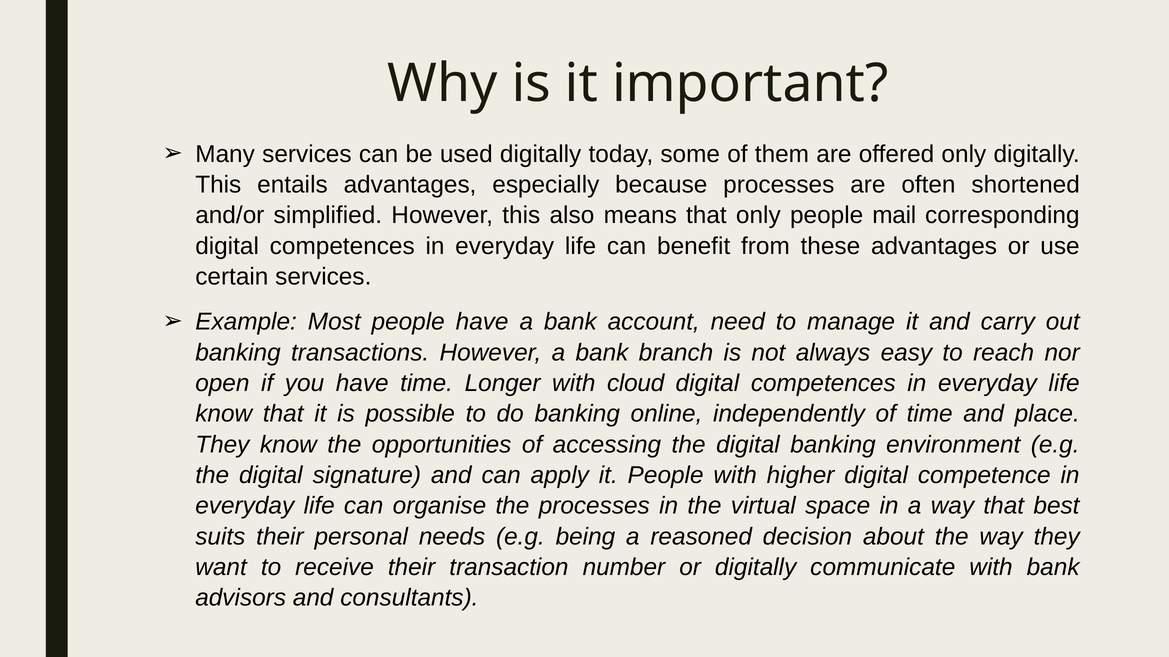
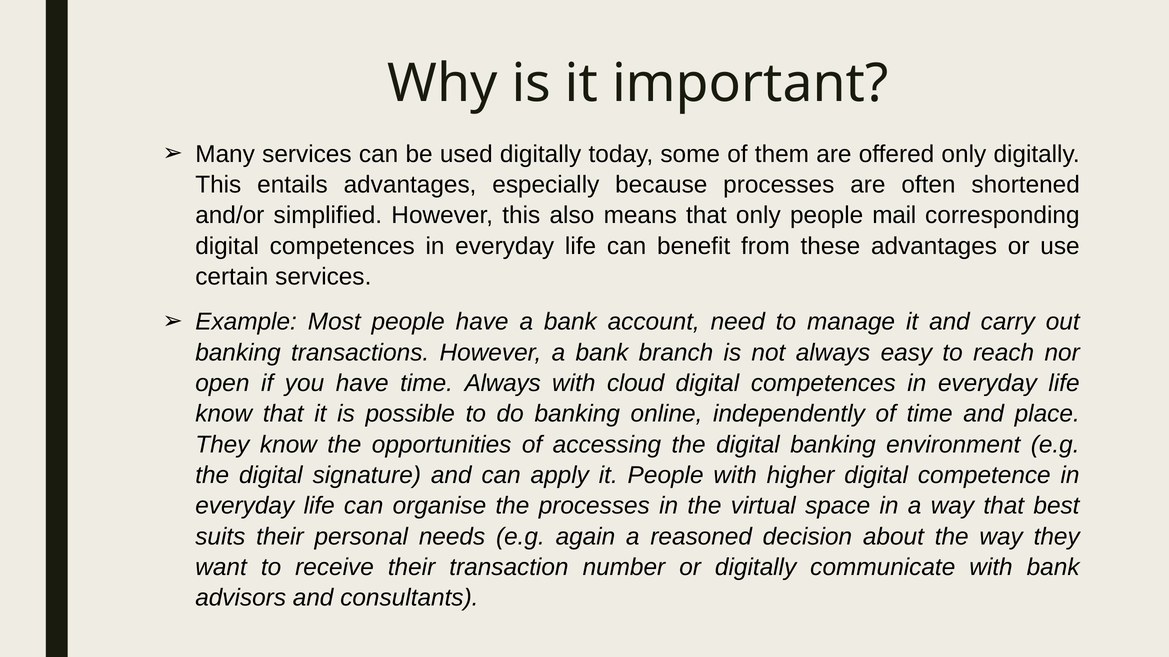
time Longer: Longer -> Always (503, 384)
being: being -> again (585, 537)
